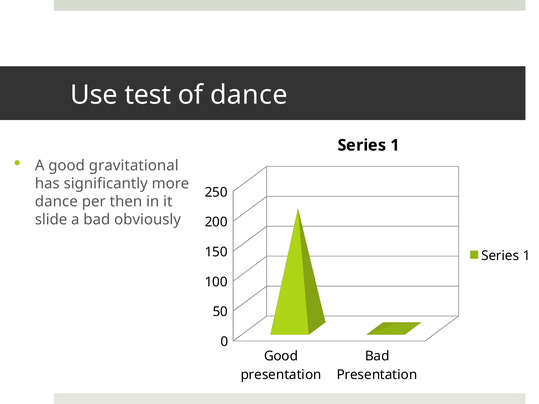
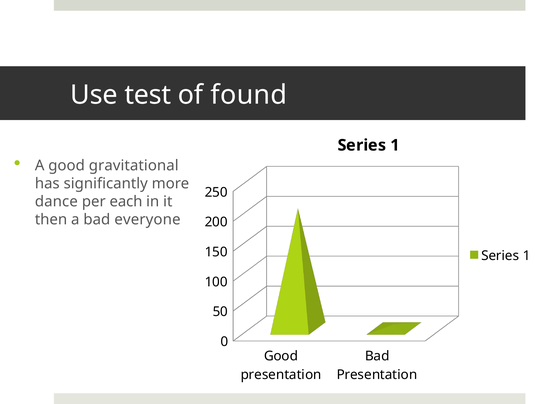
of dance: dance -> found (249, 95)
then: then -> each (126, 202)
slide: slide -> then (51, 220)
obviously: obviously -> everyone (147, 220)
